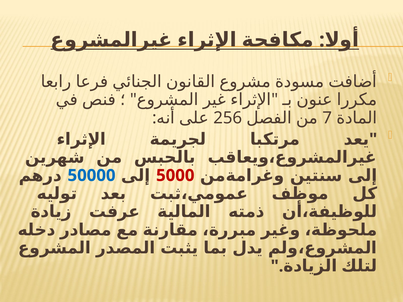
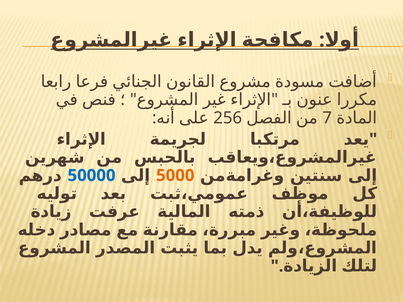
5000 colour: red -> orange (175, 176)
